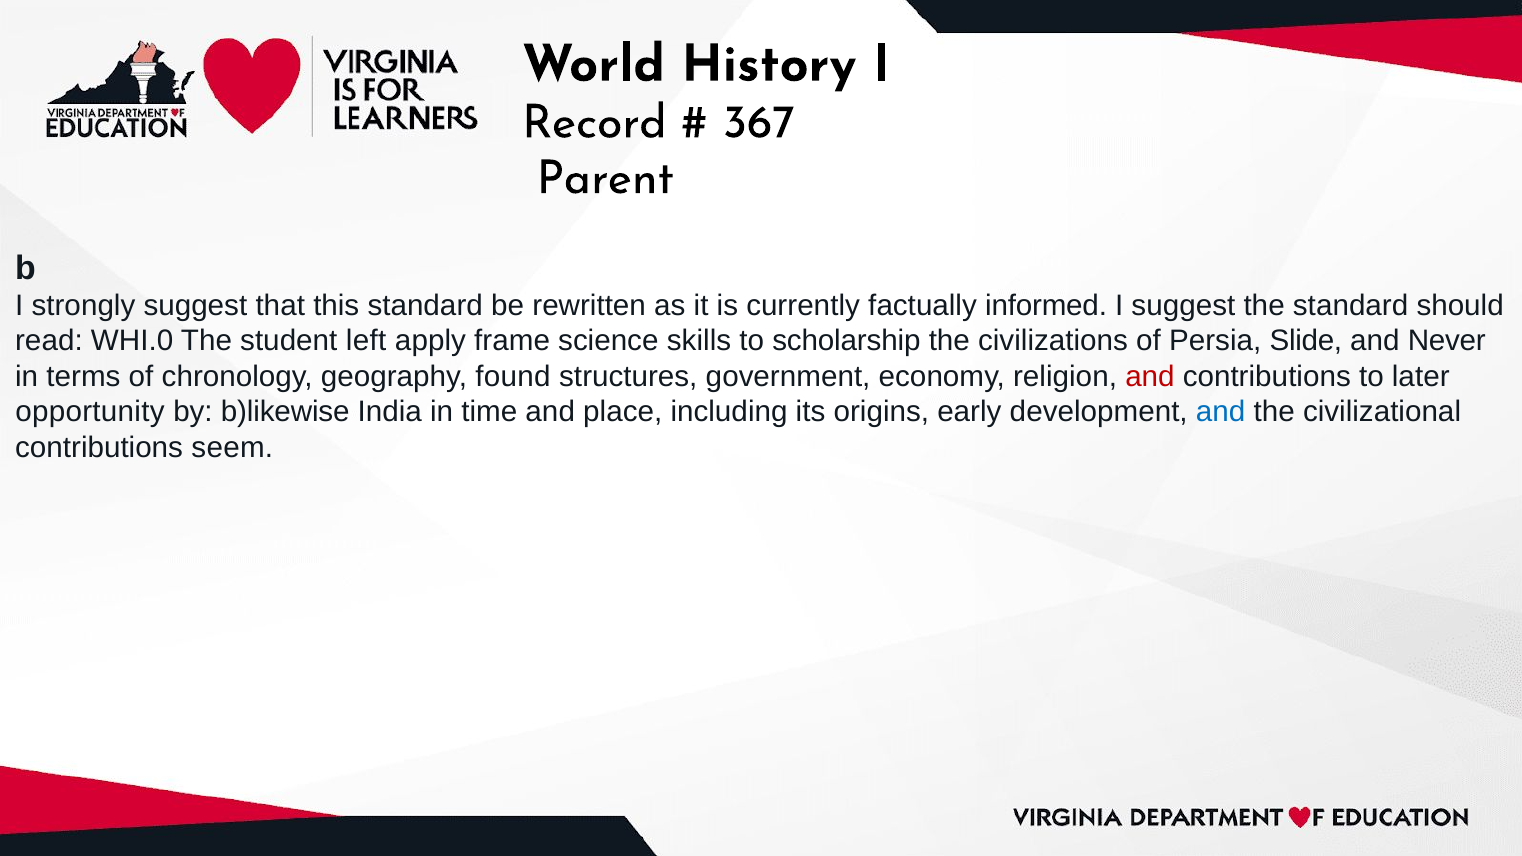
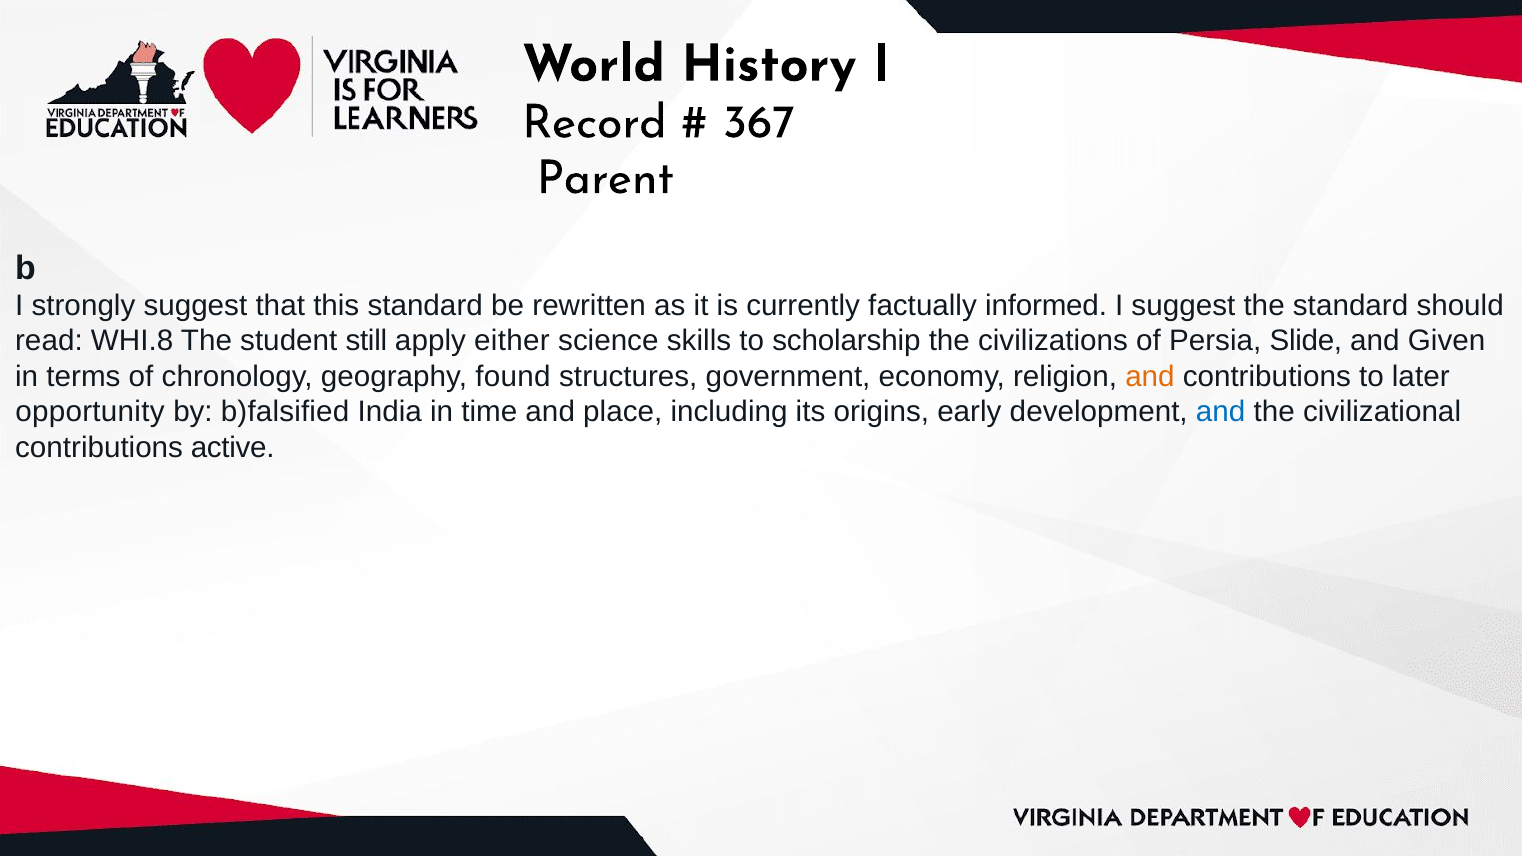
WHI.0: WHI.0 -> WHI.8 (132, 341)
left: left -> still (366, 341)
frame: frame -> either (512, 341)
Never: Never -> Given (1447, 341)
and colour: red -> orange (1150, 377)
b)likewise: b)likewise -> b)falsified (285, 412)
seem: seem -> active (233, 448)
